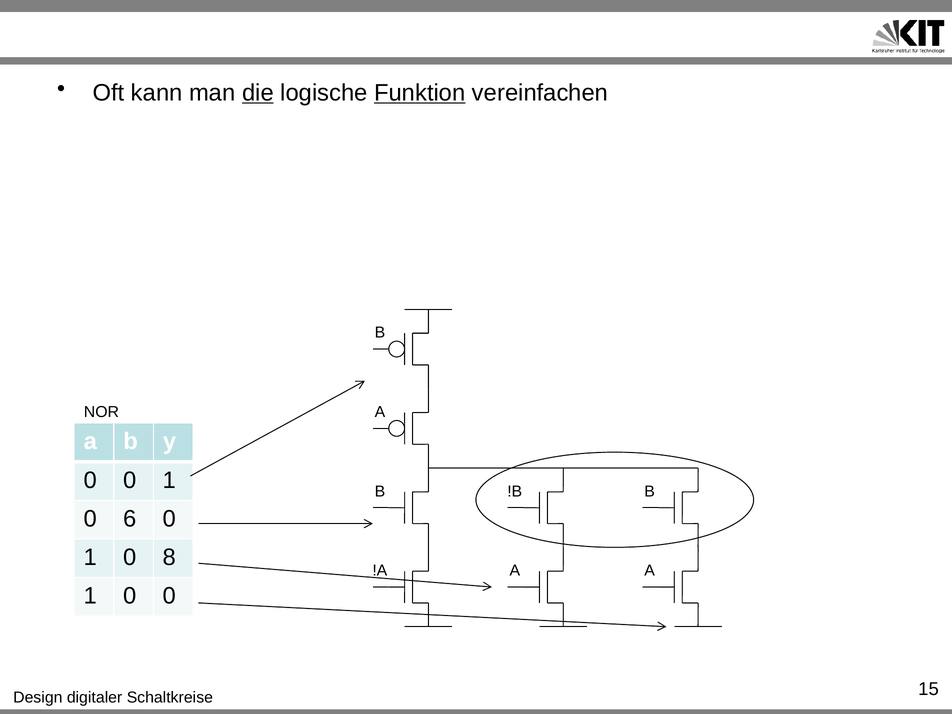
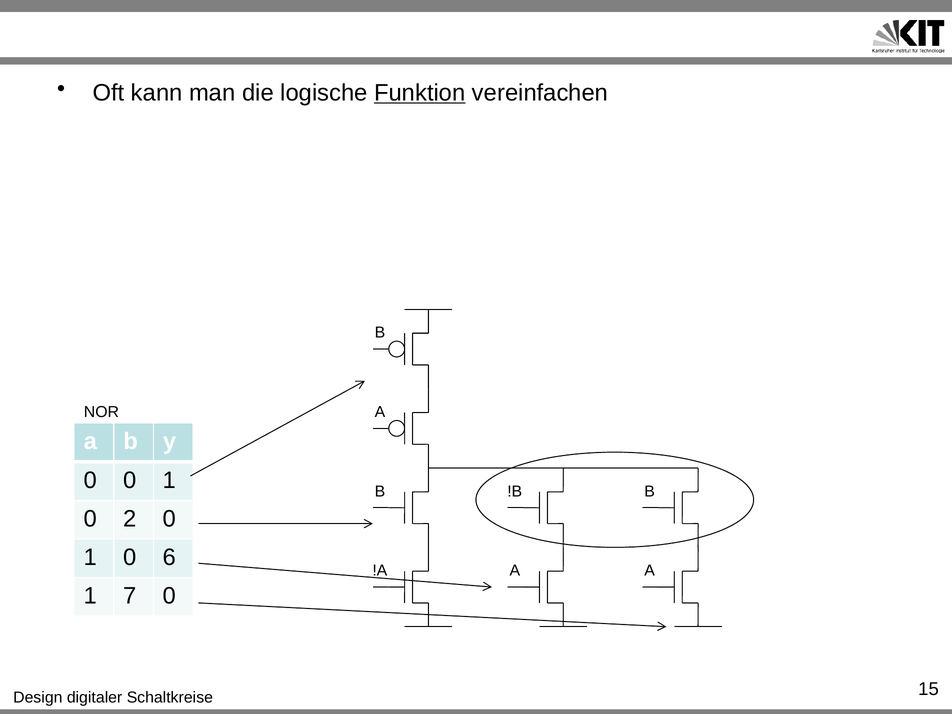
die underline: present -> none (258, 93)
6: 6 -> 2 (130, 519)
8: 8 -> 6 (170, 557)
0: 0 -> 7 (130, 596)
